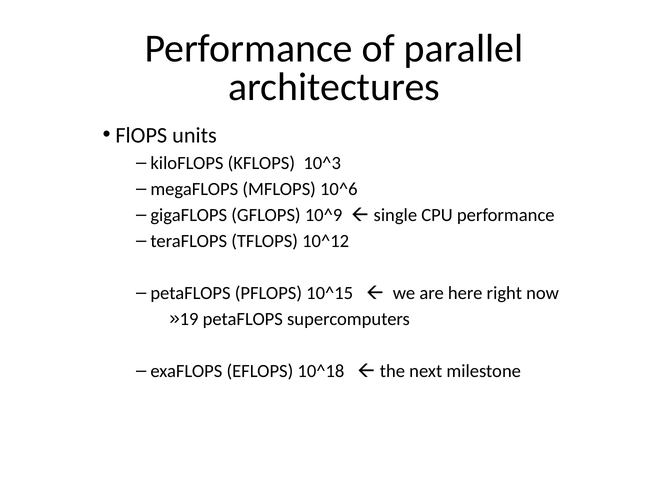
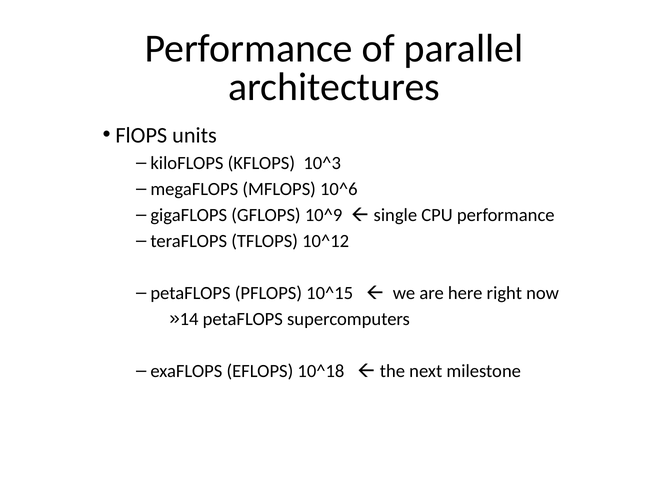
19: 19 -> 14 (189, 319)
